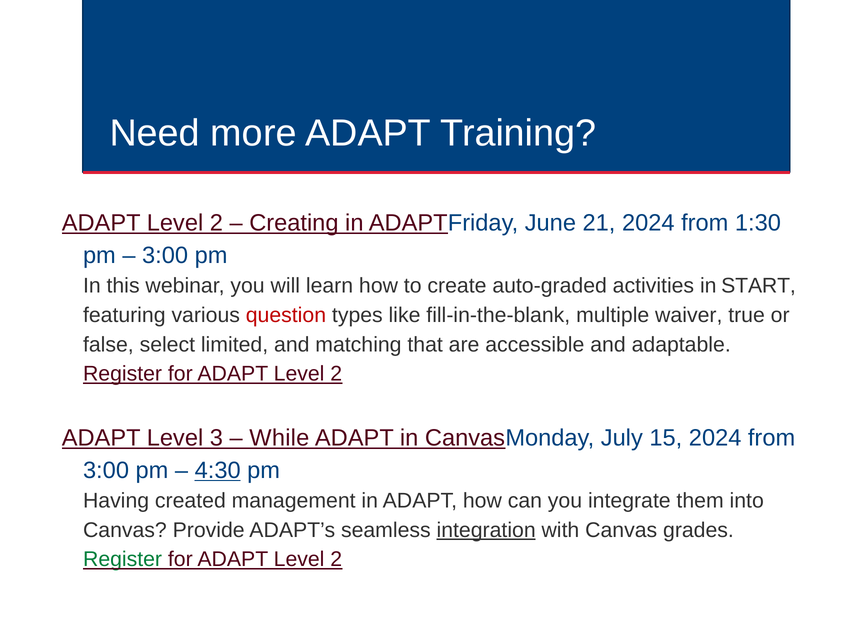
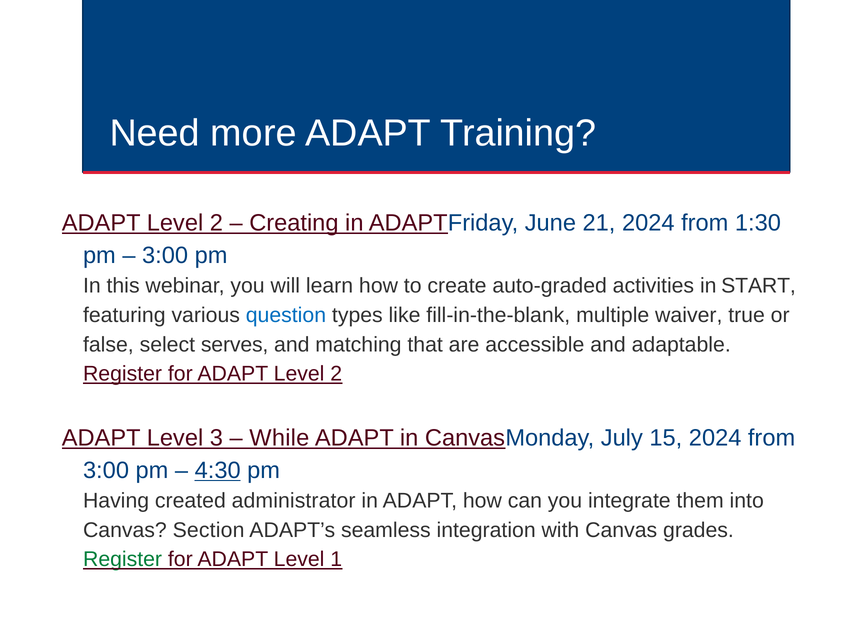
question colour: red -> blue (286, 316)
limited: limited -> serves (235, 345)
management: management -> administrator (294, 501)
Provide: Provide -> Section (209, 531)
integration underline: present -> none (486, 531)
2: 2 -> 1 (336, 560)
